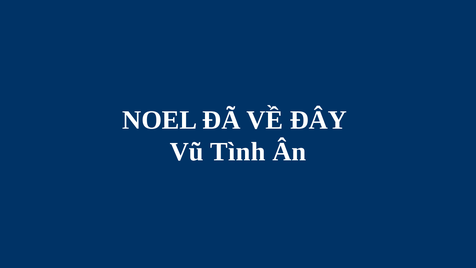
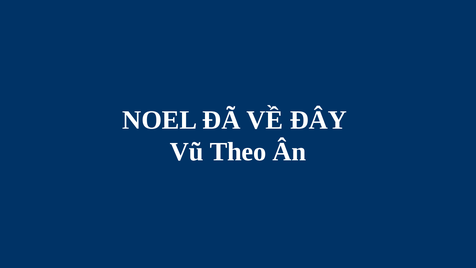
Tình: Tình -> Theo (238, 152)
